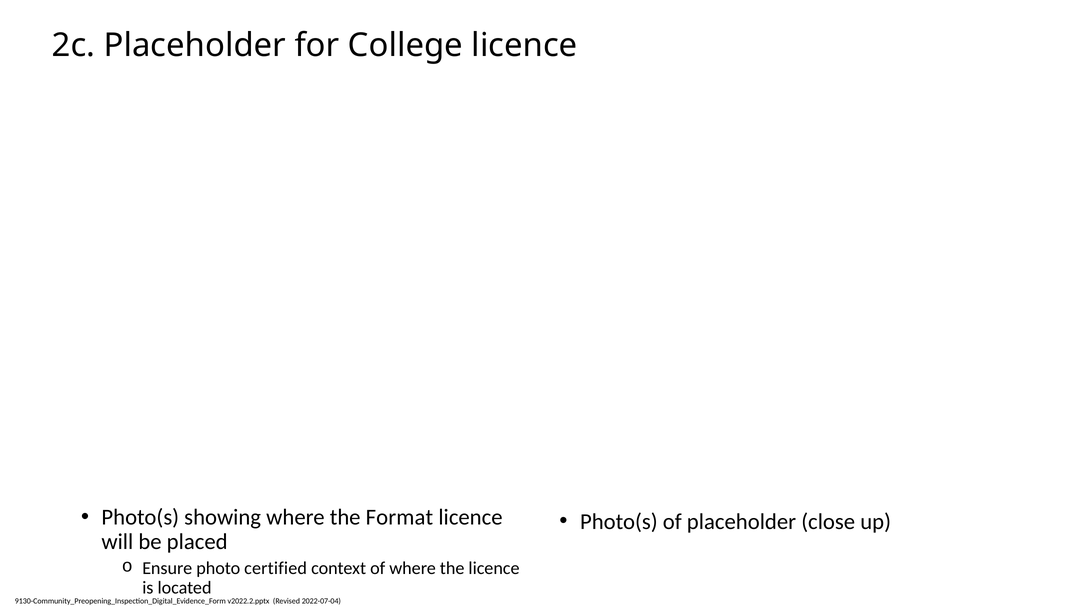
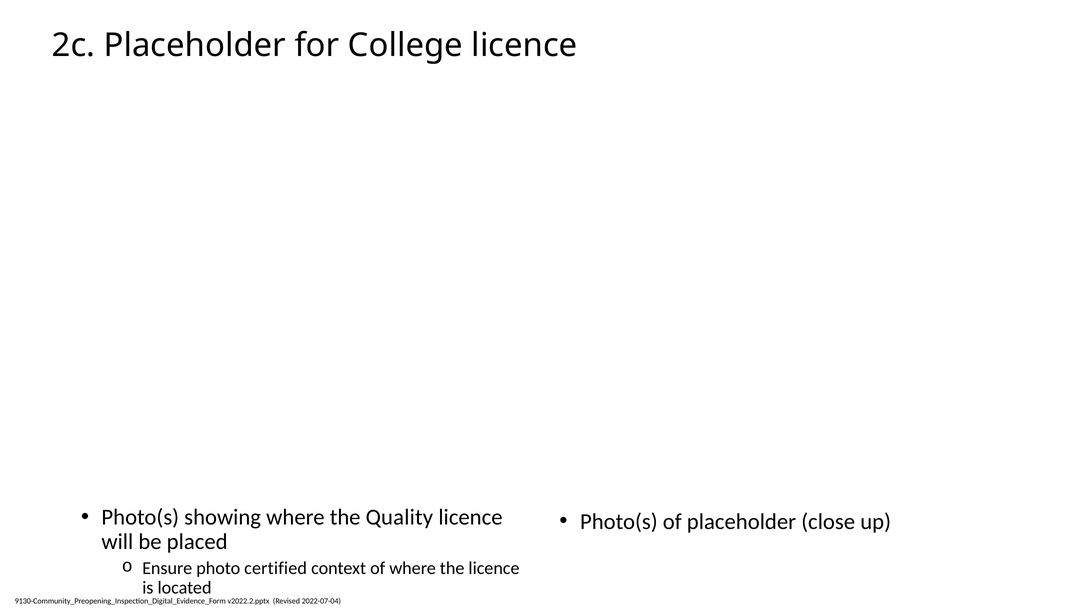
Format: Format -> Quality (399, 517)
